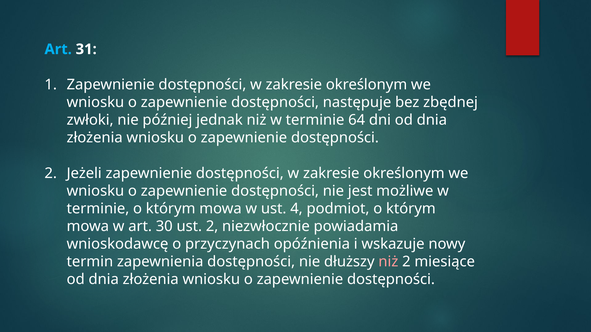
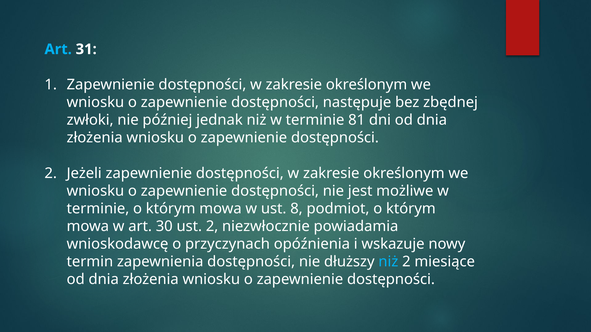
64: 64 -> 81 (357, 120)
4: 4 -> 8 (296, 209)
niż colour: pink -> light blue (388, 262)
